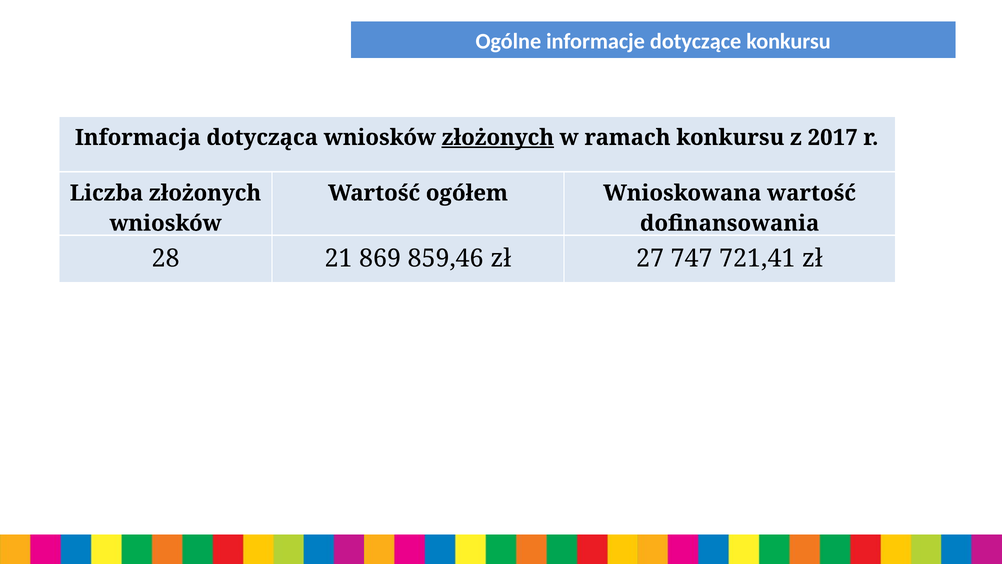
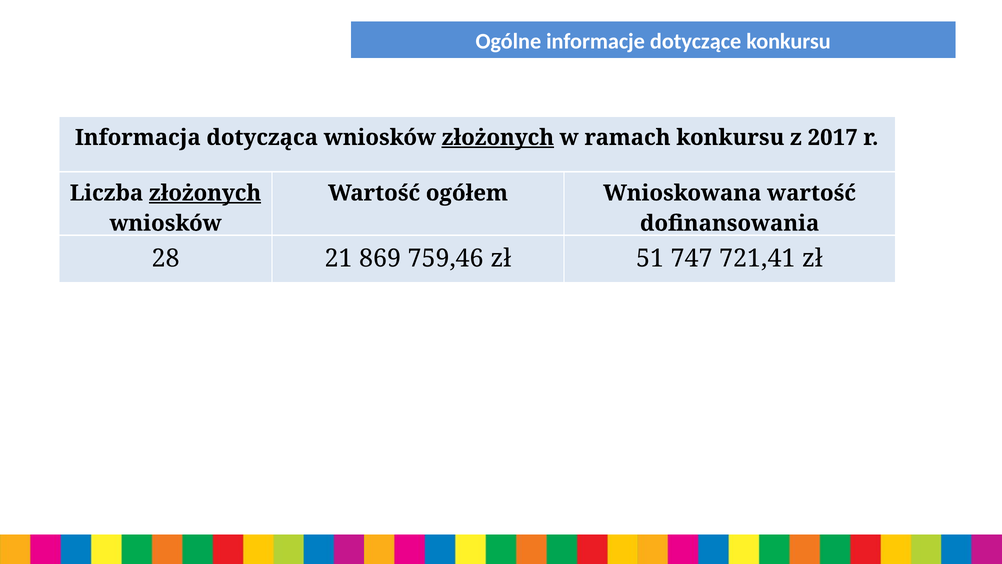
złożonych underline: none -> present (205, 193)
859,46: 859,46 -> 759,46 (446, 259)
27: 27 -> 51 (650, 259)
